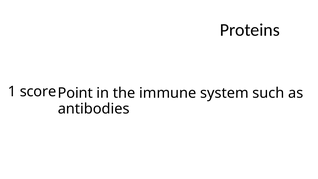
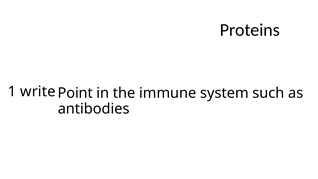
score: score -> write (38, 91)
